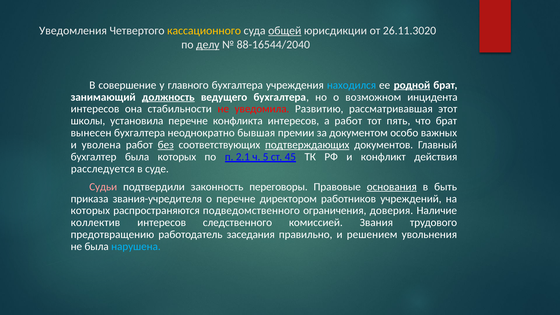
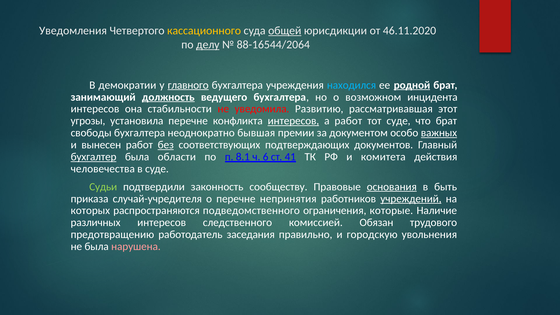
26.11.3020: 26.11.3020 -> 46.11.2020 (410, 31)
88-16544/2040: 88-16544/2040 -> 88-16544/2064 (273, 45)
совершение: совершение -> демократии (127, 85)
главного underline: none -> present (188, 85)
школы: школы -> угрозы (88, 121)
интересов underline: none -> present (293, 121)
тот пять: пять -> суде (399, 121)
вынесен: вынесен -> свободы (91, 133)
важных underline: none -> present (439, 133)
уволена: уволена -> вынесен (101, 145)
подтверждающих underline: present -> none (307, 145)
бухгалтер underline: none -> present (94, 157)
была которых: которых -> области (177, 157)
2.1: 2.1 -> 8.1 (243, 157)
5: 5 -> 6 (266, 157)
45: 45 -> 41 (290, 157)
конфликт: конфликт -> комитета (383, 157)
расследуется: расследуется -> человечества (103, 169)
Судьи colour: pink -> light green (103, 187)
переговоры: переговоры -> сообществу (278, 187)
звания-учредителя: звания-учредителя -> случай-учредителя (157, 199)
директором: директором -> непринятия (288, 199)
учреждений underline: none -> present (411, 199)
доверия: доверия -> которые (391, 211)
коллектив: коллектив -> различных (96, 223)
Звания: Звания -> Обязан (376, 223)
решением: решением -> городскую (372, 235)
нарушена colour: light blue -> pink (136, 247)
